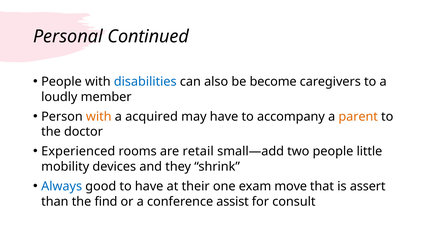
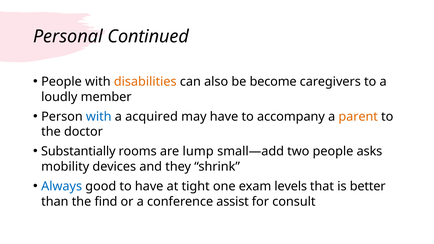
disabilities colour: blue -> orange (145, 82)
with colour: orange -> blue (99, 117)
Experienced: Experienced -> Substantially (78, 152)
retail: retail -> lump (198, 152)
little: little -> asks (369, 152)
their: their -> tight (196, 186)
move: move -> levels (291, 186)
assert: assert -> better (368, 186)
